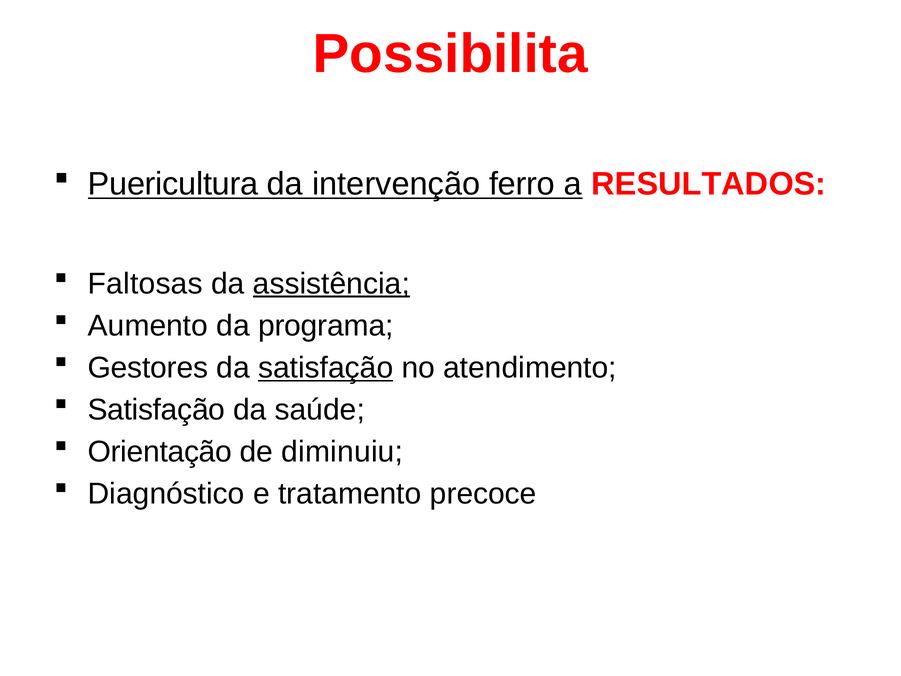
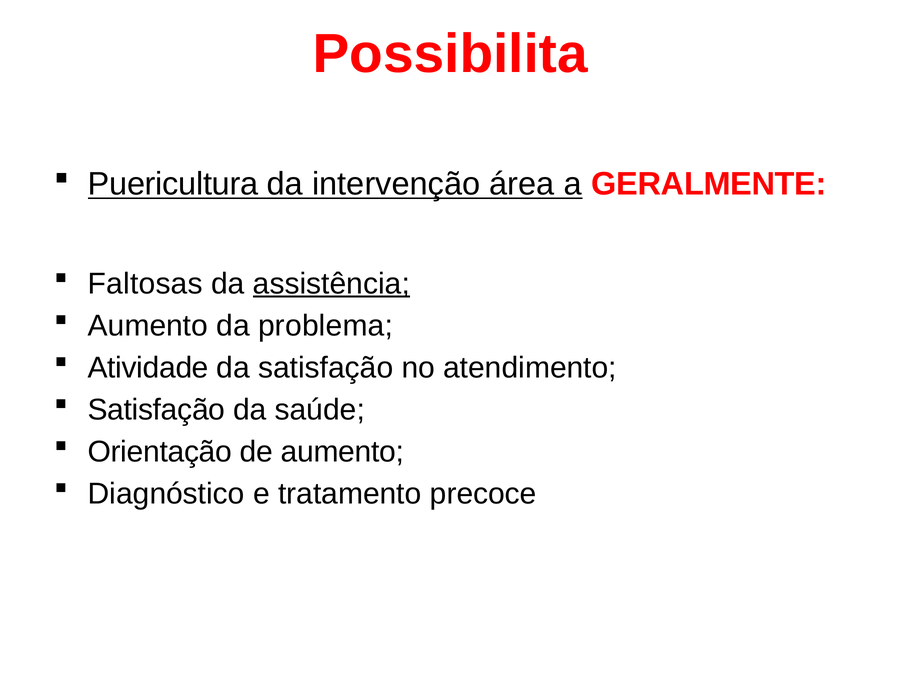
ferro: ferro -> área (522, 184)
RESULTADOS: RESULTADOS -> GERALMENTE (709, 184)
programa: programa -> problema (326, 326)
Gestores: Gestores -> Atividade (148, 368)
satisfação underline: present -> none (326, 368)
de diminuiu: diminuiu -> aumento (342, 452)
